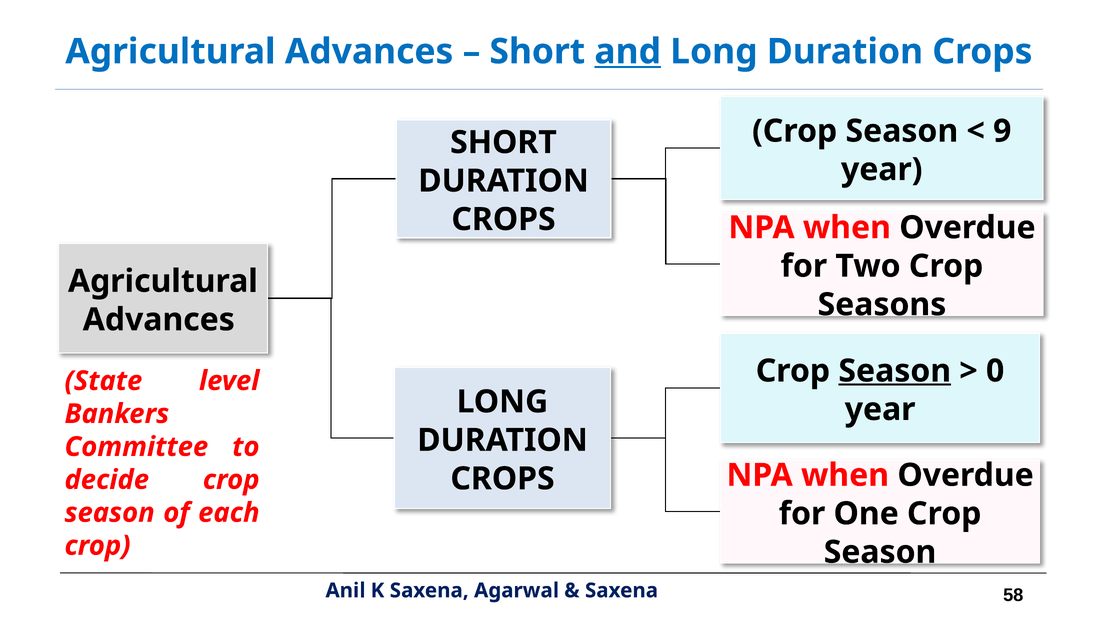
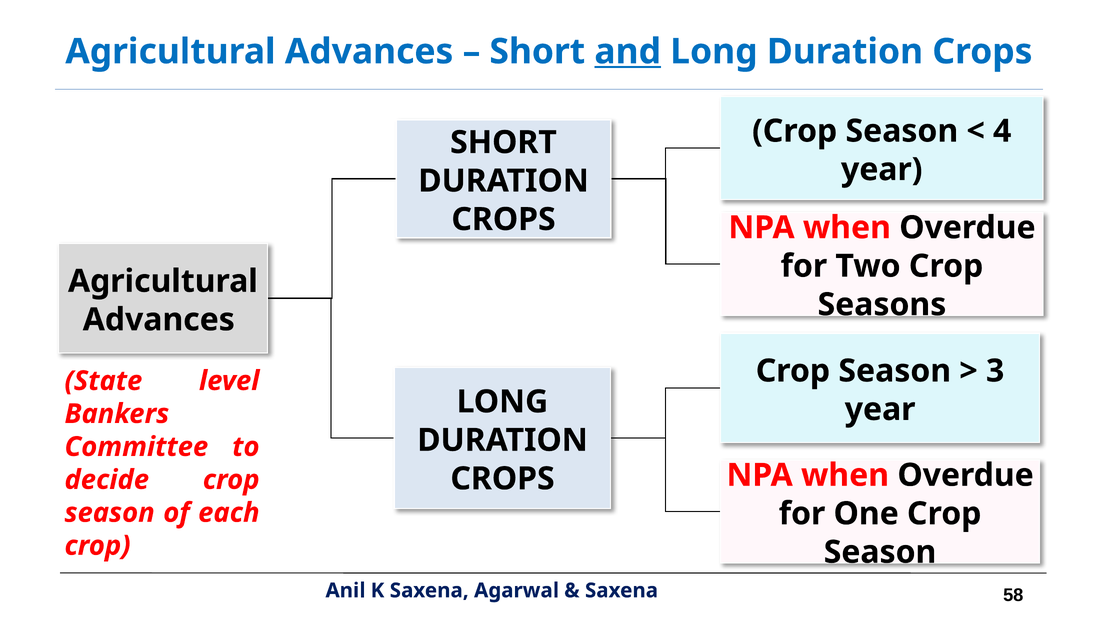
9: 9 -> 4 (1002, 131)
Season underline: present -> none (895, 371)
0: 0 -> 3 (995, 371)
